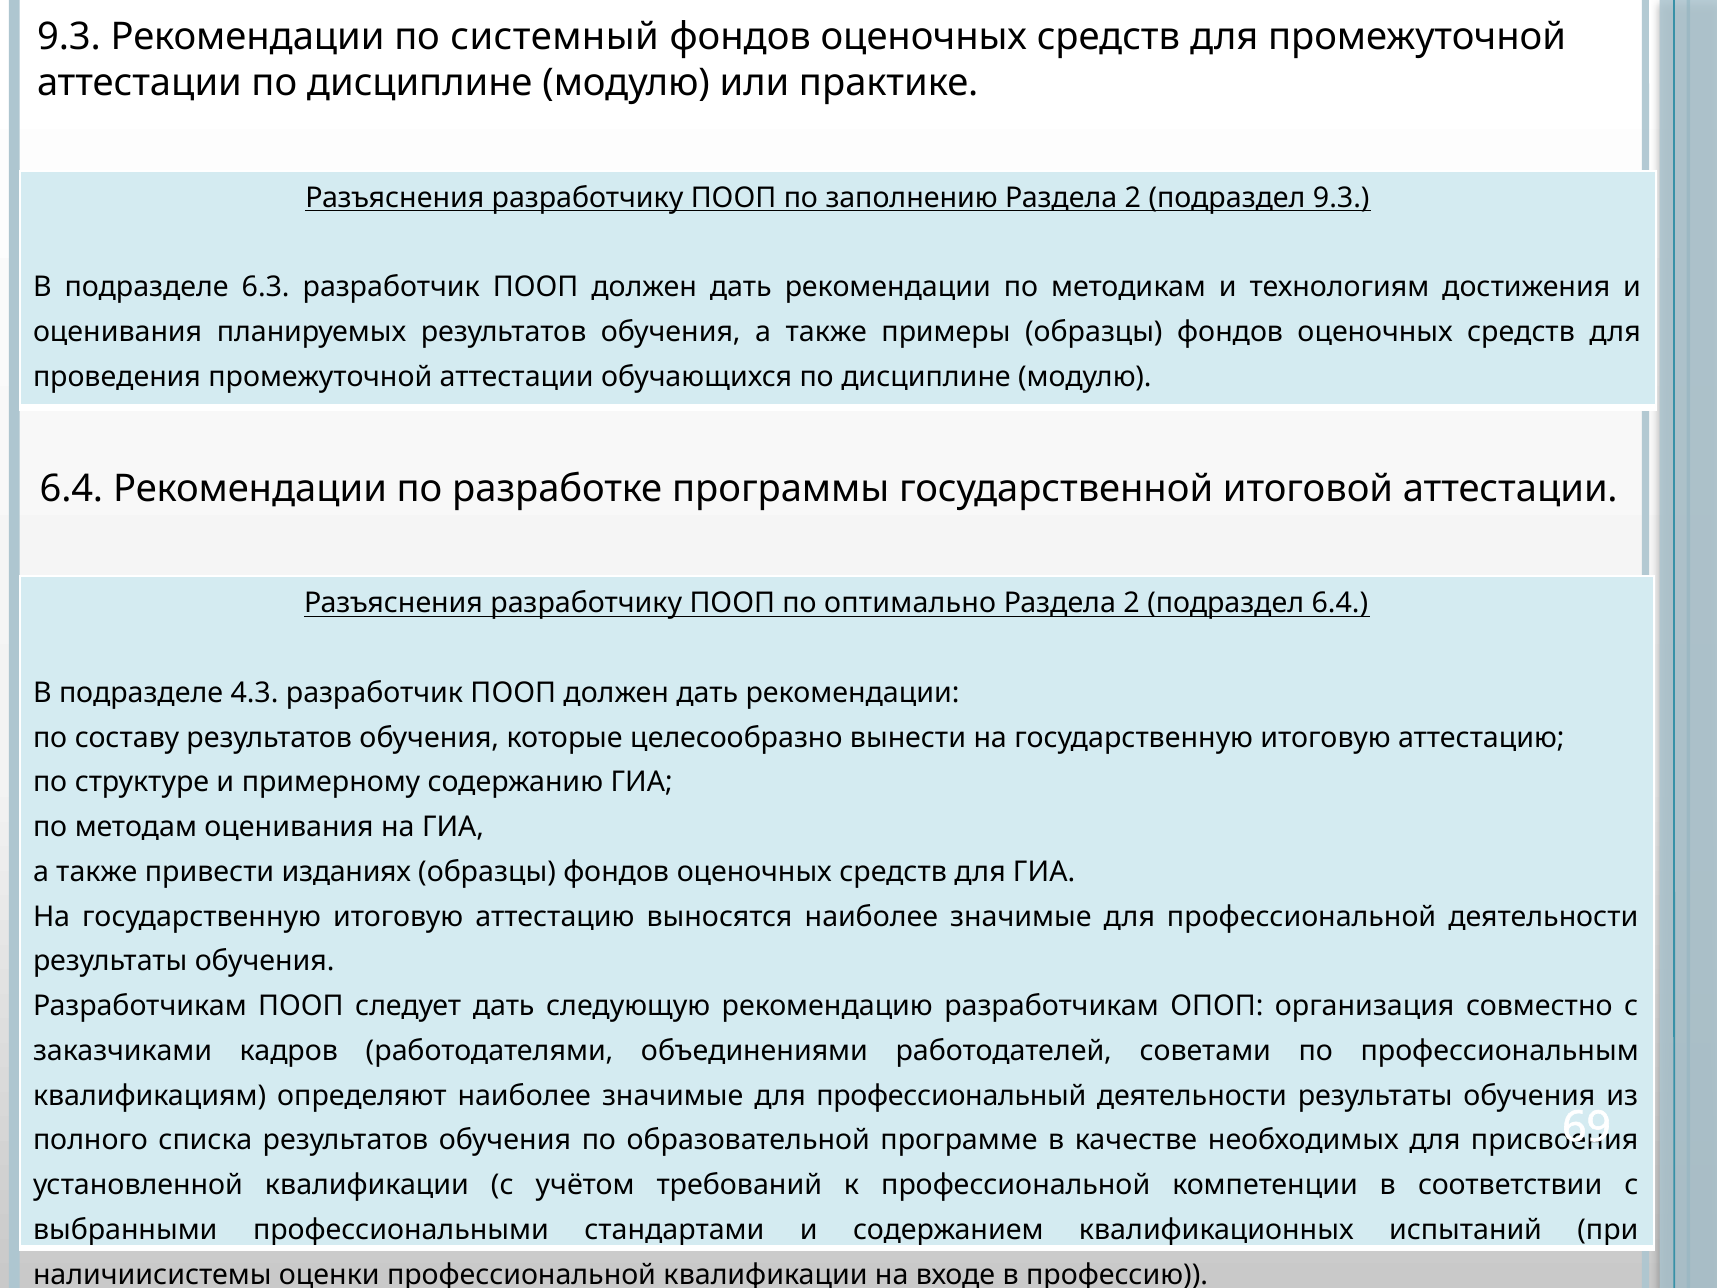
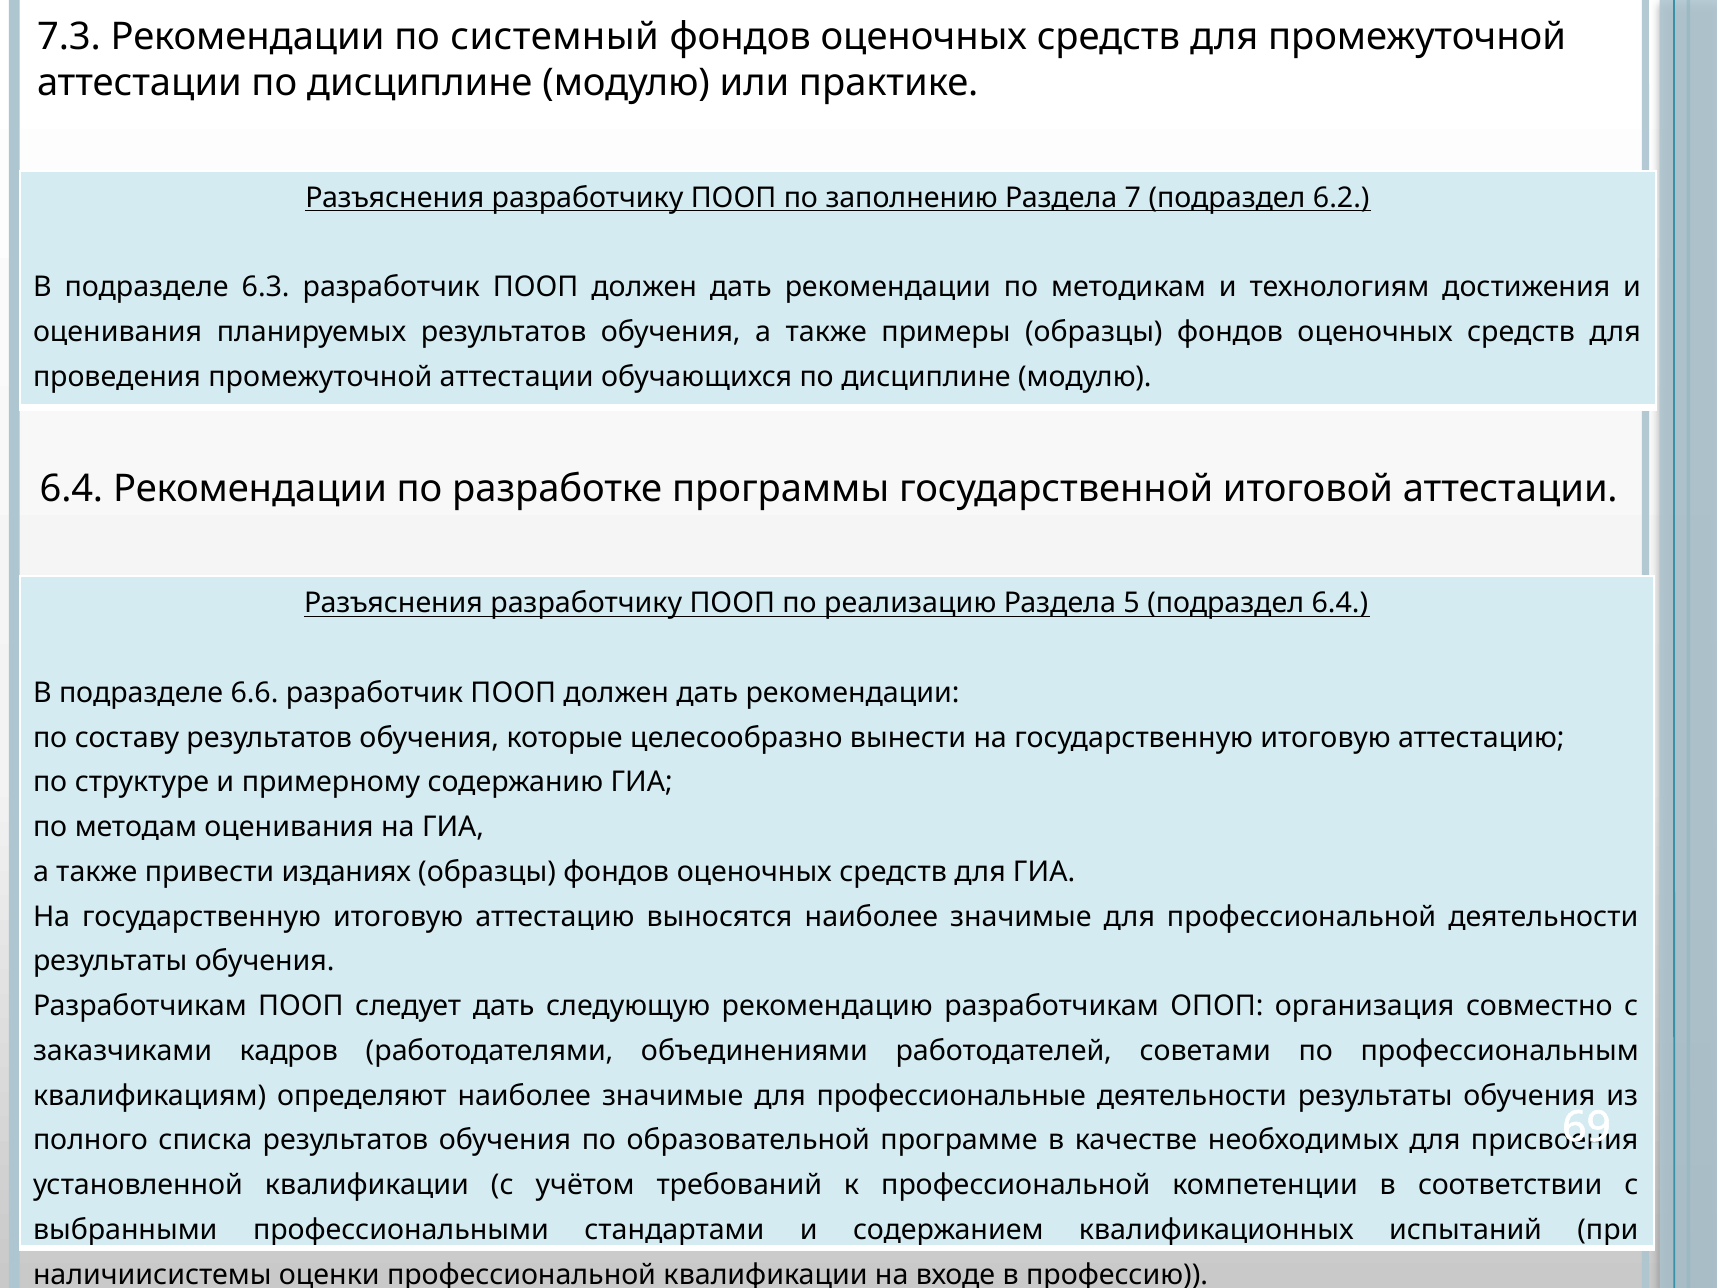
9.3: 9.3 -> 7.3 (69, 37)
заполнению Раздела 2: 2 -> 7 (1133, 198)
подраздел 9.3: 9.3 -> 6.2 (1341, 198)
оптимально: оптимально -> реализацию (910, 603)
2: 2 -> 5 (1131, 603)
4.3: 4.3 -> 6.6 (254, 693)
профессиональный: профессиональный -> профессиональные (951, 1096)
